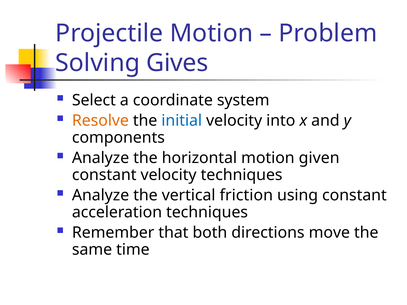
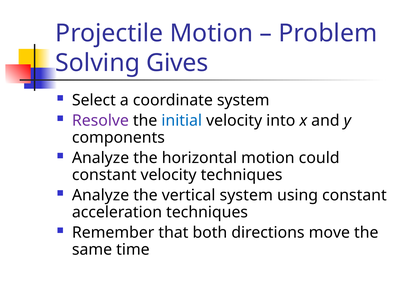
Resolve colour: orange -> purple (100, 121)
given: given -> could (319, 158)
vertical friction: friction -> system (246, 195)
